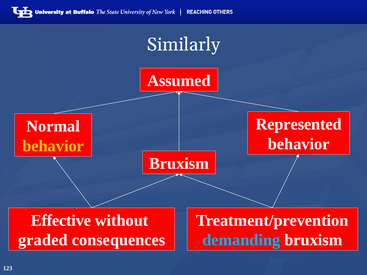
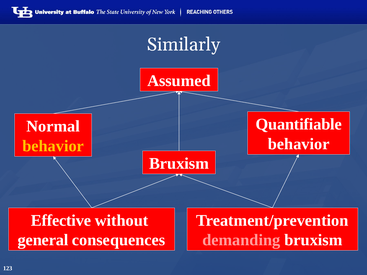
Represented: Represented -> Quantifiable (299, 124)
graded: graded -> general (43, 240)
demanding colour: light blue -> pink (241, 240)
